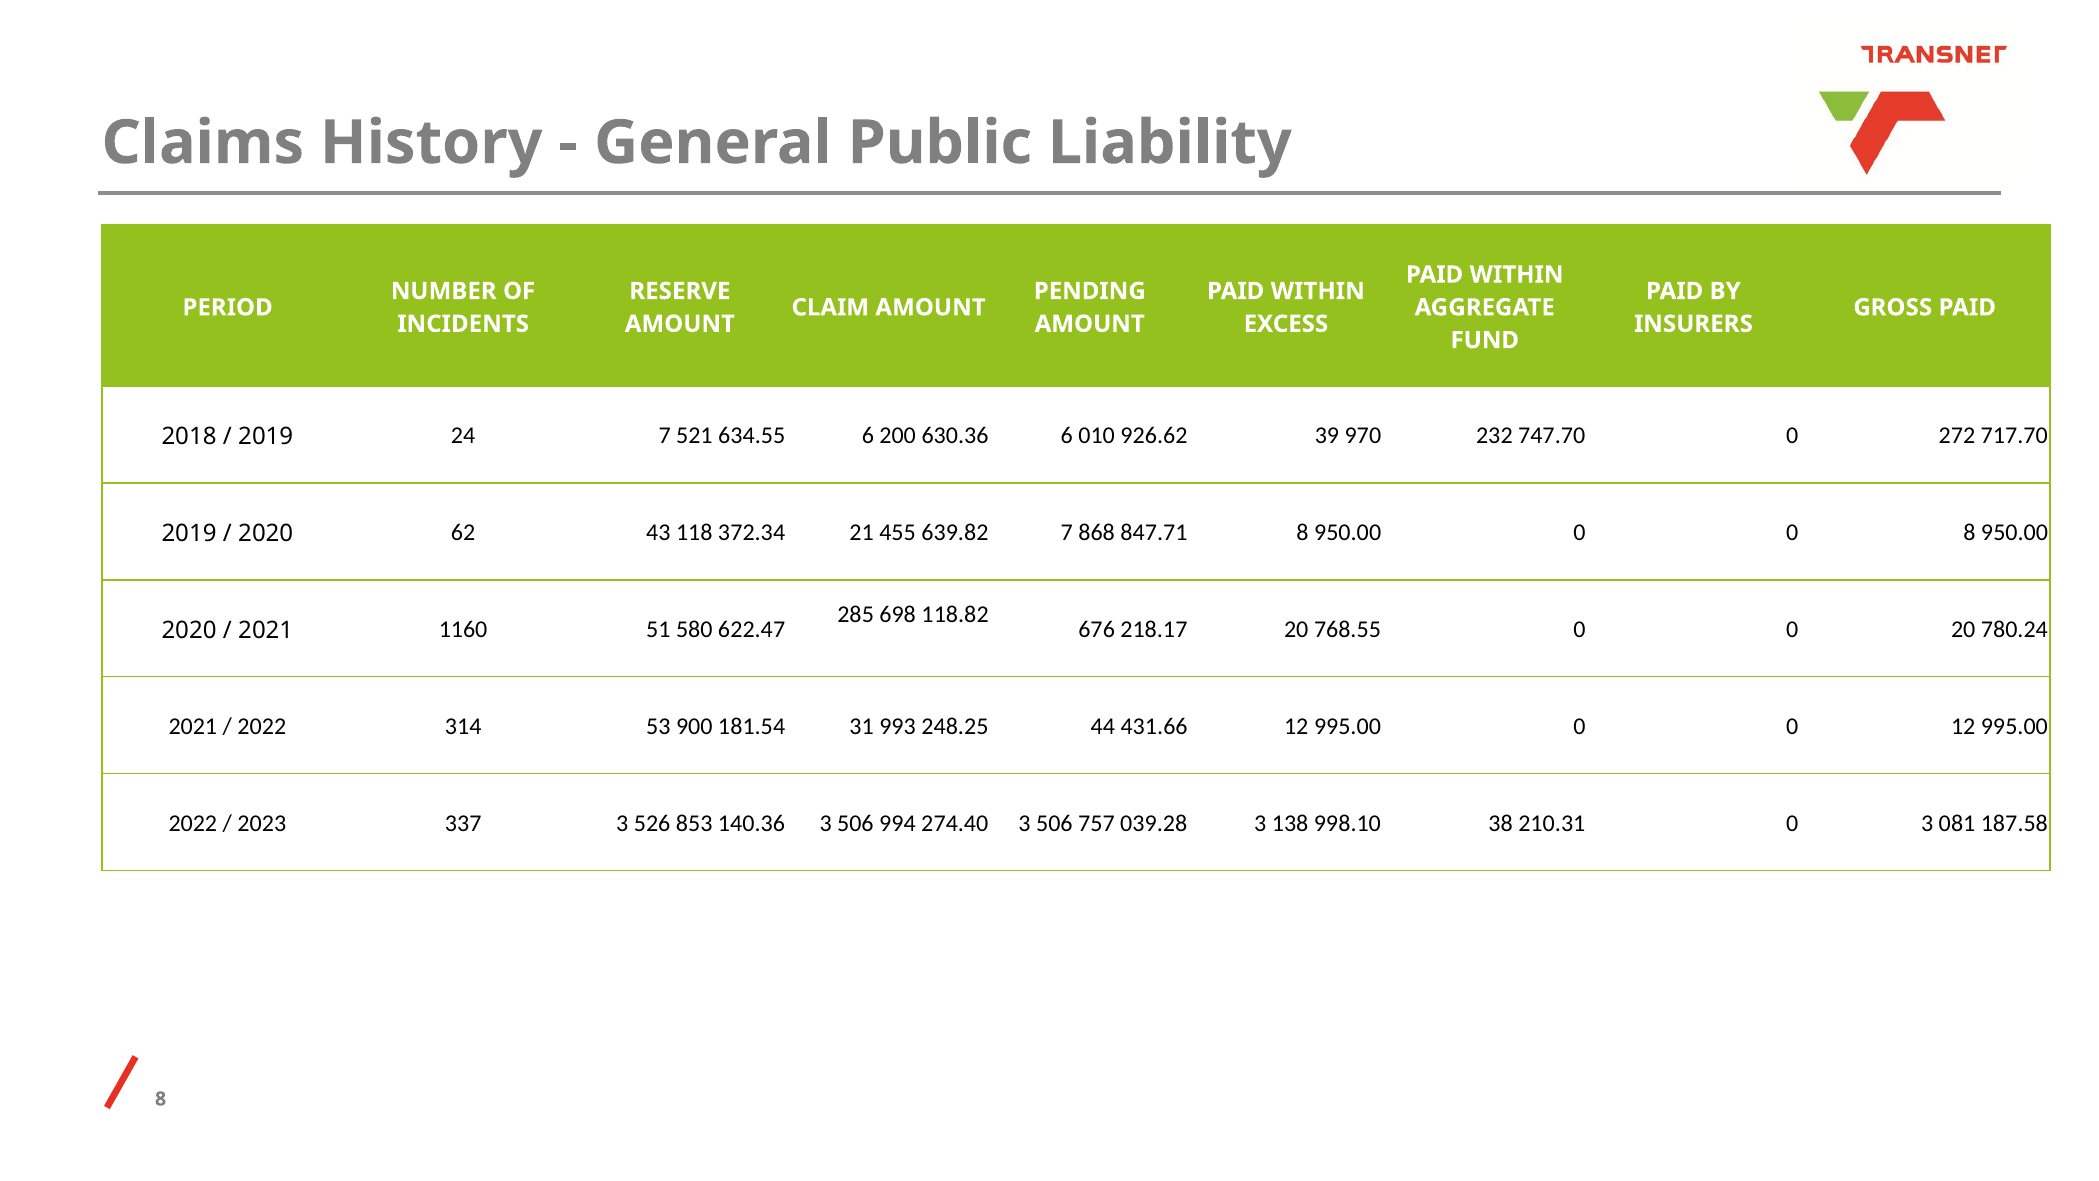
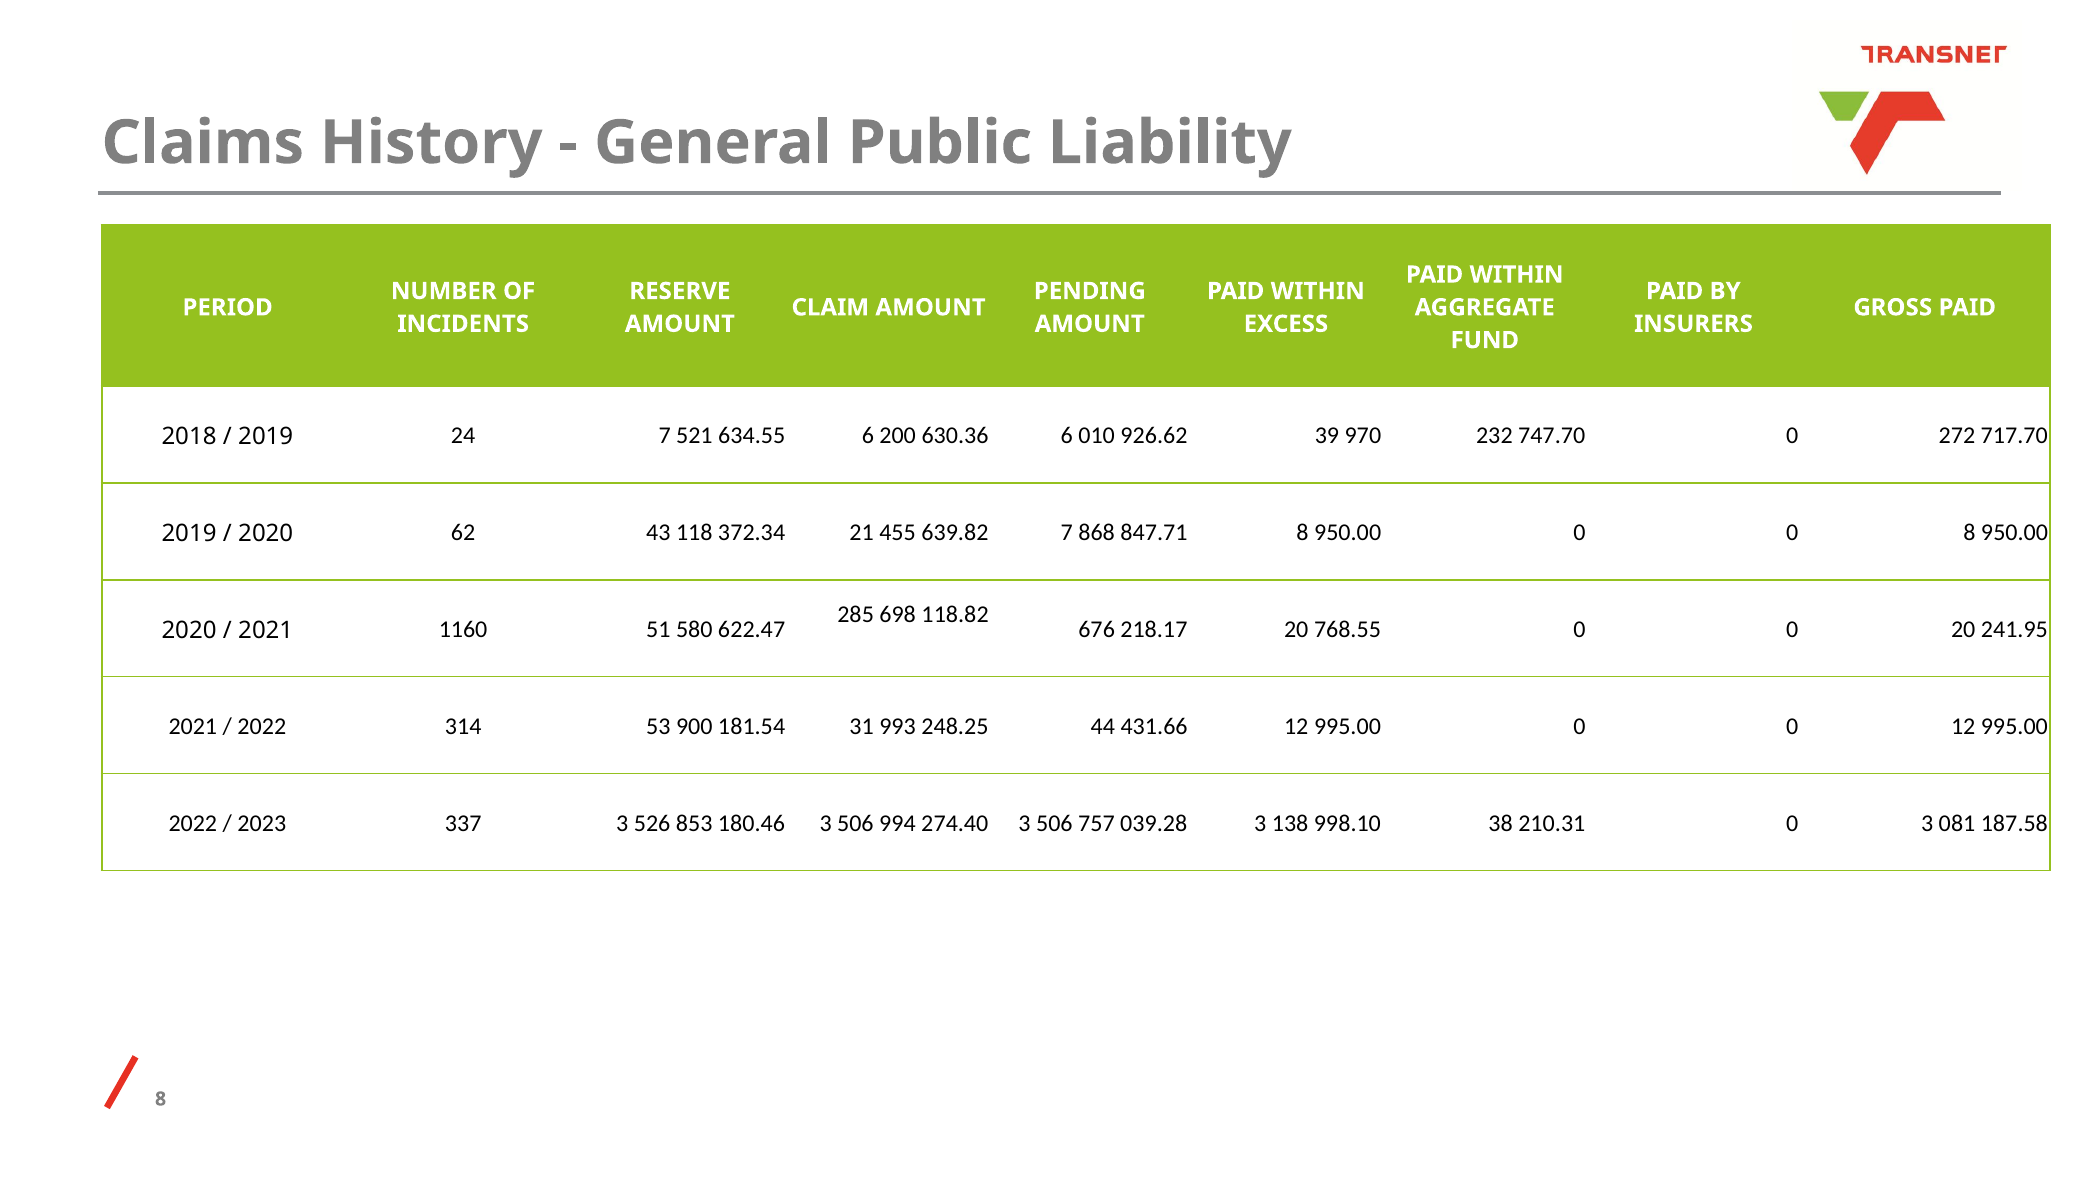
780.24: 780.24 -> 241.95 (2014, 629)
140.36: 140.36 -> 180.46 (752, 823)
